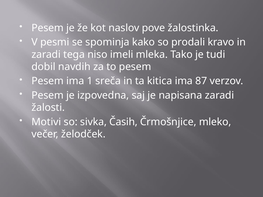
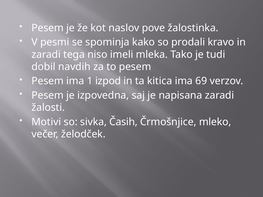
sreča: sreča -> izpod (108, 81)
87: 87 -> 69 (201, 81)
